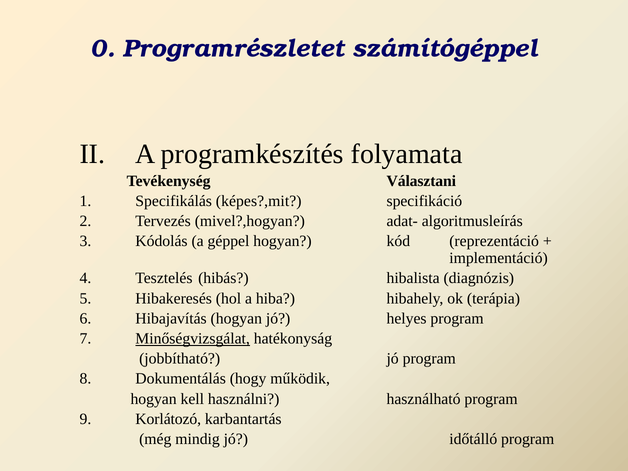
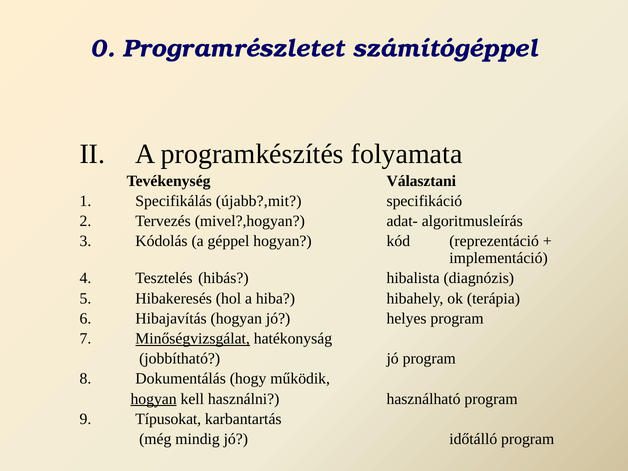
képes?,mit: képes?,mit -> újabb?,mit (259, 201)
hogyan underline: none -> present (154, 399)
Korlátozó: Korlátozó -> Típusokat (168, 419)
